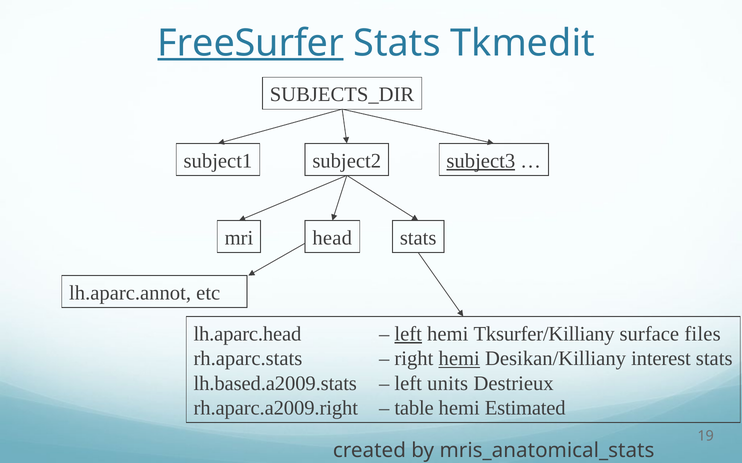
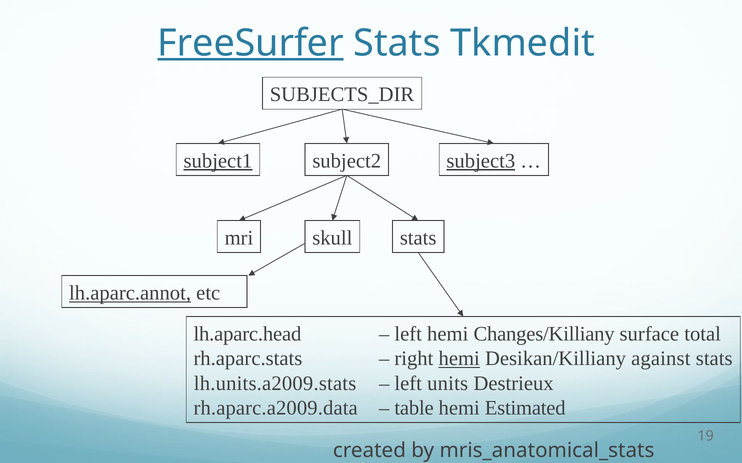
subject1 underline: none -> present (218, 161)
head: head -> skull (332, 238)
lh.aparc.annot underline: none -> present (130, 294)
left underline: present -> none (408, 334)
Tksurfer/Killiany: Tksurfer/Killiany -> Changes/Killiany (544, 334)
files: files -> total (703, 334)
interest: interest -> against (661, 359)
lh.based.a2009.stats: lh.based.a2009.stats -> lh.units.a2009.stats (275, 384)
rh.aparc.a2009.right: rh.aparc.a2009.right -> rh.aparc.a2009.data (276, 409)
